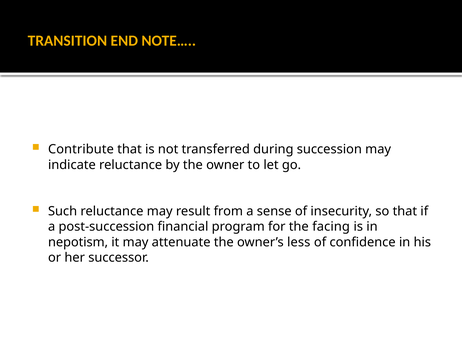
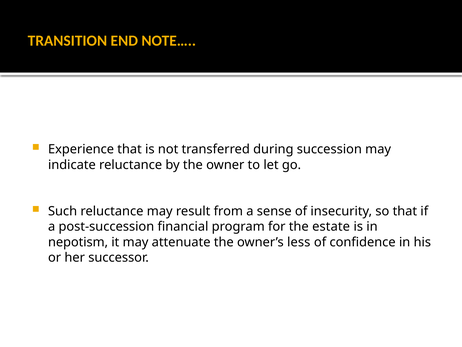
Contribute: Contribute -> Experience (81, 149)
facing: facing -> estate (331, 226)
